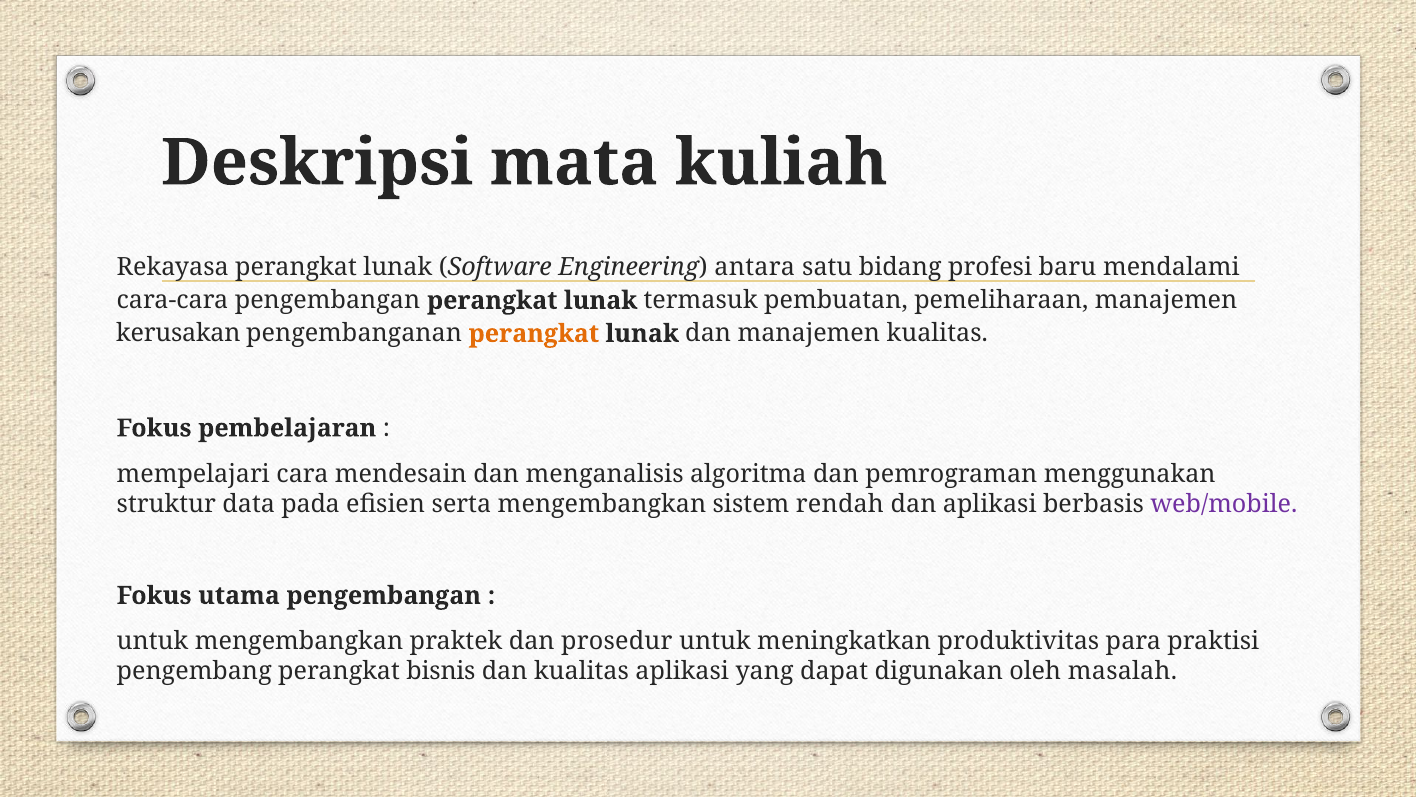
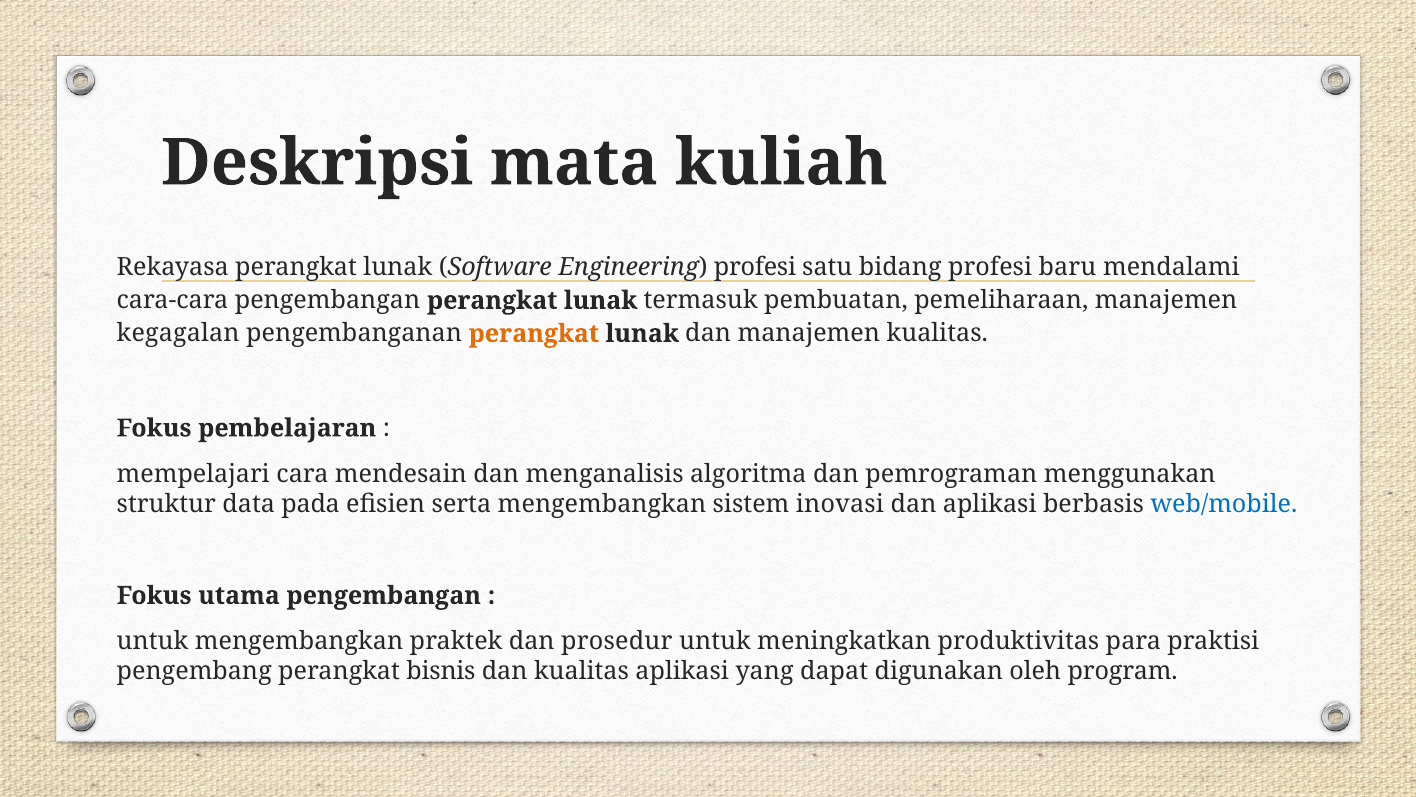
Engineering antara: antara -> profesi (755, 267)
kerusakan: kerusakan -> kegagalan (178, 333)
rendah: rendah -> inovasi (840, 504)
web/mobile colour: purple -> blue (1224, 504)
masalah: masalah -> program (1123, 671)
